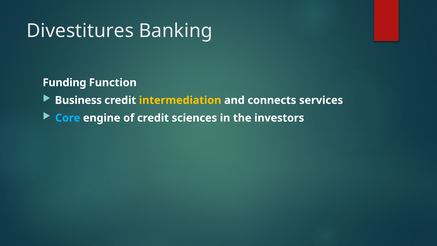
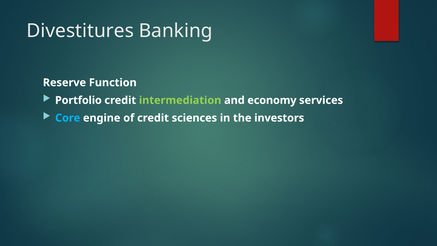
Funding: Funding -> Reserve (64, 83)
Business: Business -> Portfolio (78, 100)
intermediation colour: yellow -> light green (180, 100)
connects: connects -> economy (272, 100)
